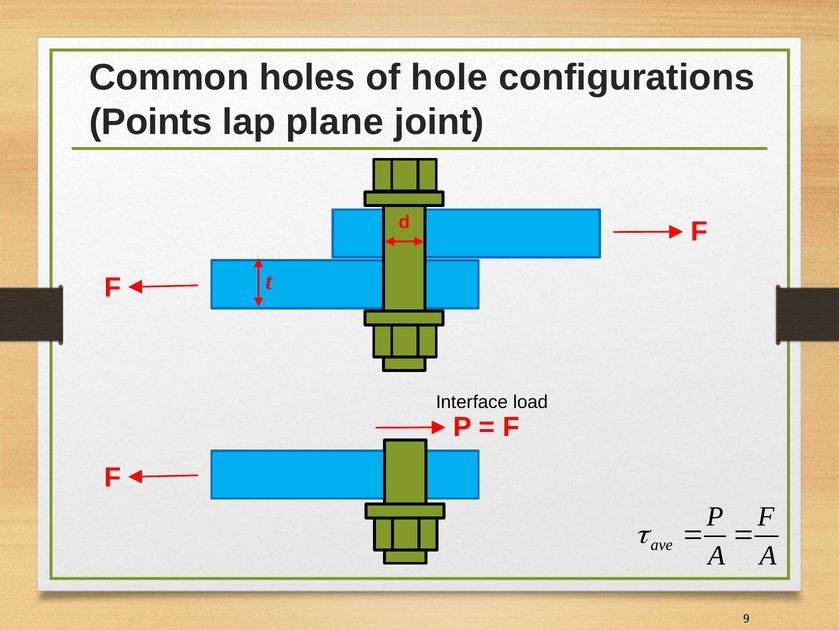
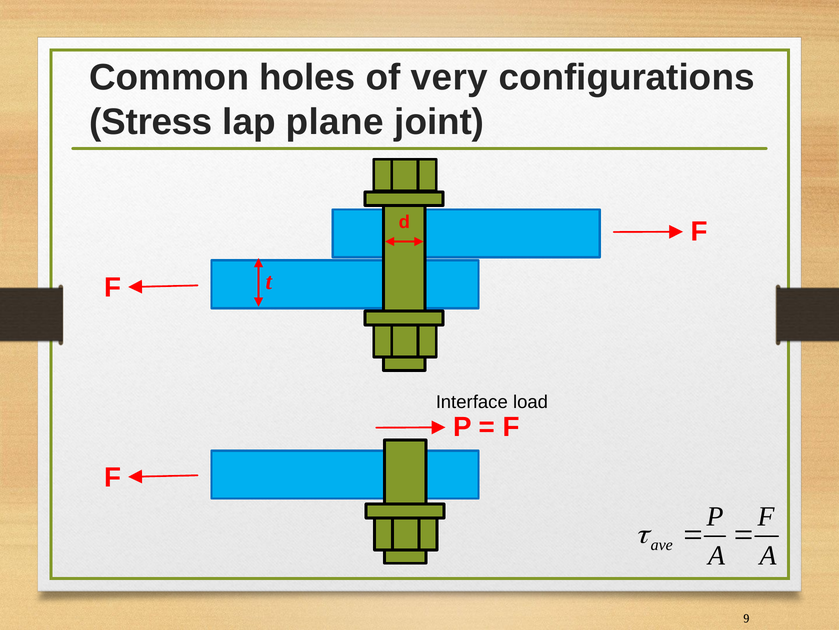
hole: hole -> very (449, 78)
Points: Points -> Stress (151, 122)
